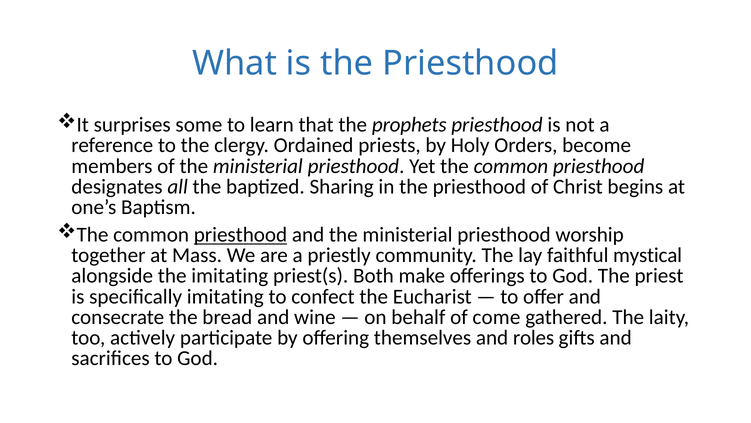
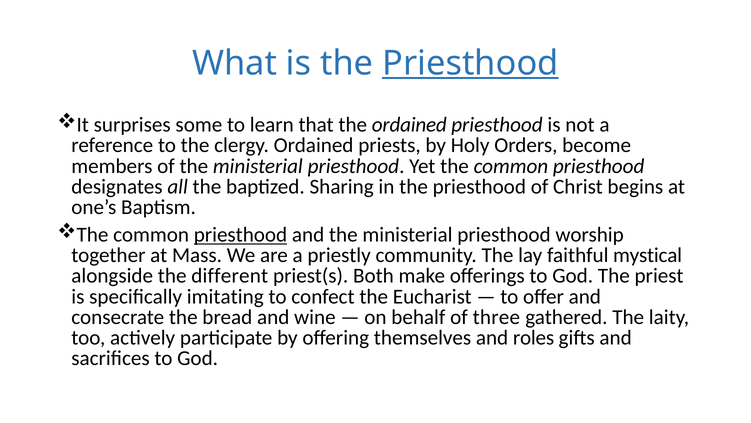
Priesthood underline: none -> present (470, 63)
the prophets: prophets -> ordained (409, 125)
the imitating: imitating -> different (230, 276)
come: come -> three (496, 317)
